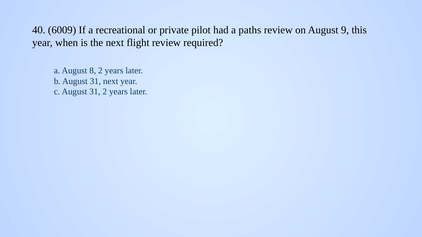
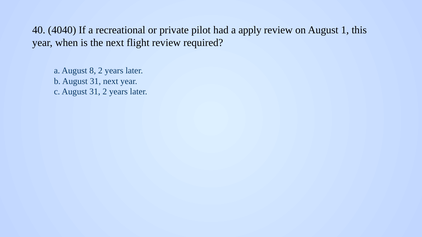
6009: 6009 -> 4040 (62, 30)
paths: paths -> apply (250, 30)
9: 9 -> 1 (345, 30)
